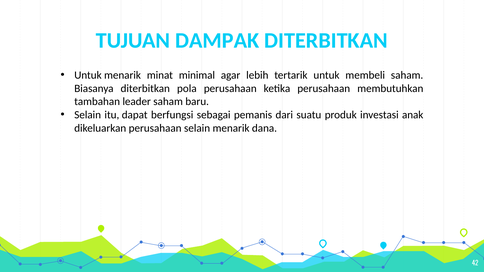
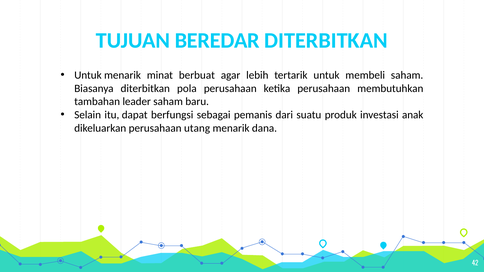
DAMPAK: DAMPAK -> BEREDAR (217, 40)
minimal: minimal -> berbuat (197, 75)
perusahaan selain: selain -> utang (197, 128)
